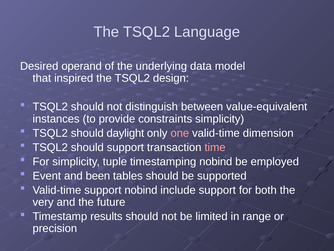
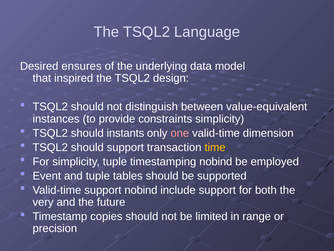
operand: operand -> ensures (82, 66)
daylight: daylight -> instants (125, 133)
time colour: pink -> yellow (215, 147)
and been: been -> tuple (98, 176)
results: results -> copies (106, 216)
